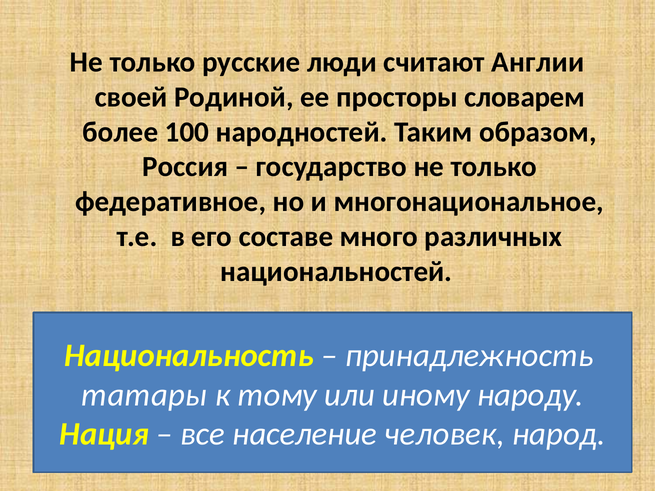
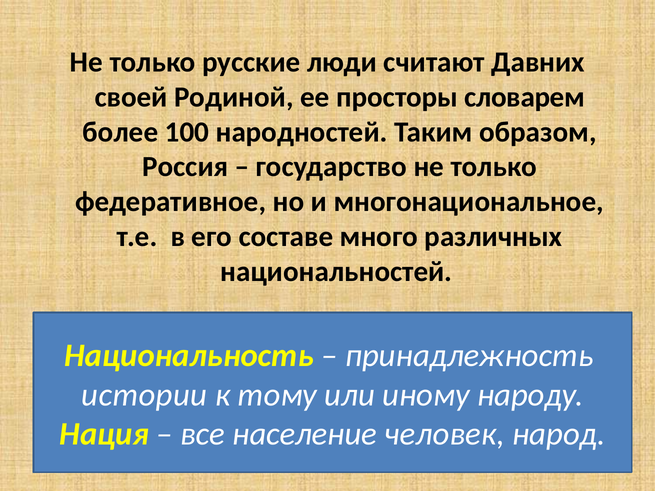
Англии: Англии -> Давних (538, 62)
татары: татары -> истории (144, 395)
